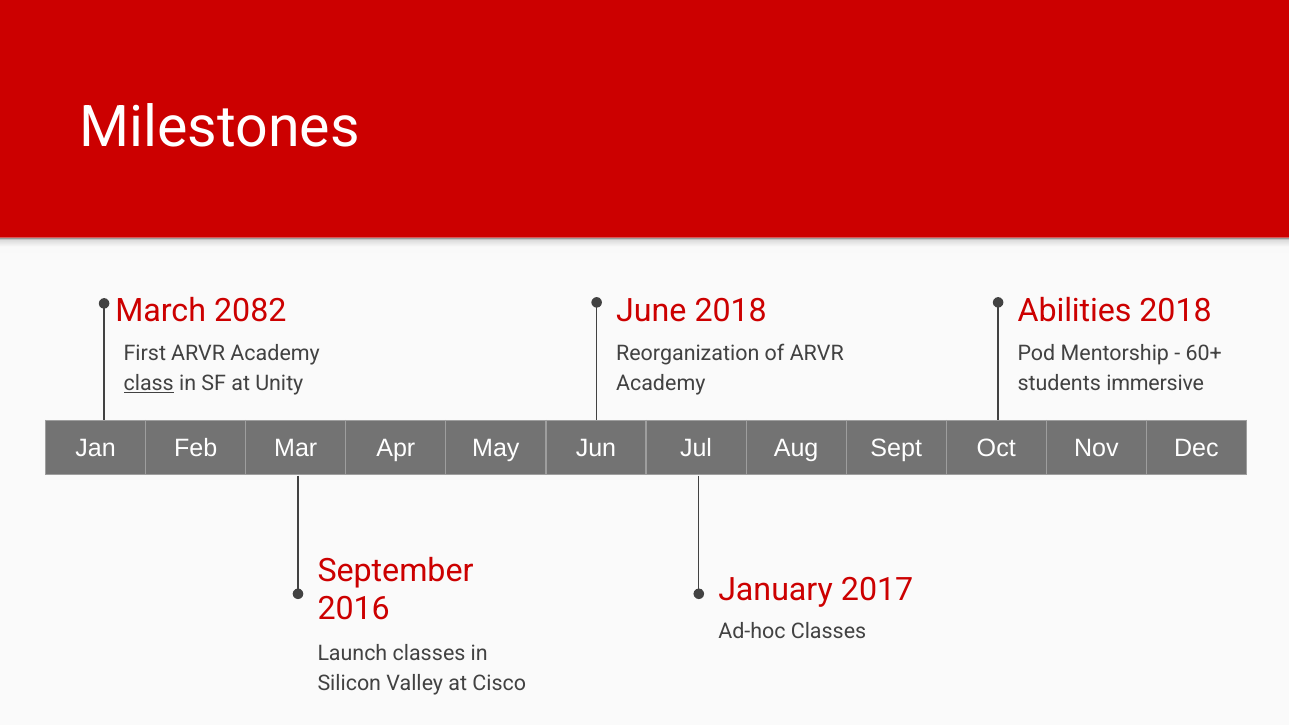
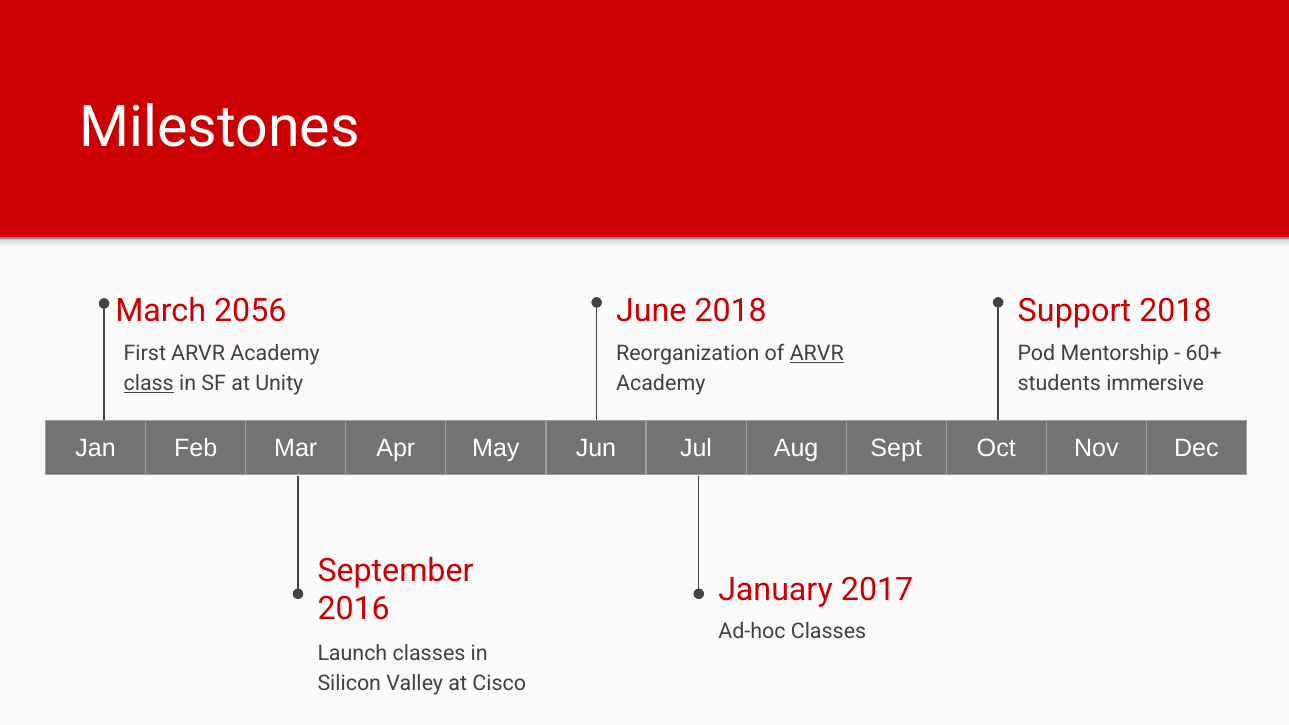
2082: 2082 -> 2056 (250, 311)
Abilities: Abilities -> Support (1074, 311)
ARVR underline: none -> present (817, 353)
